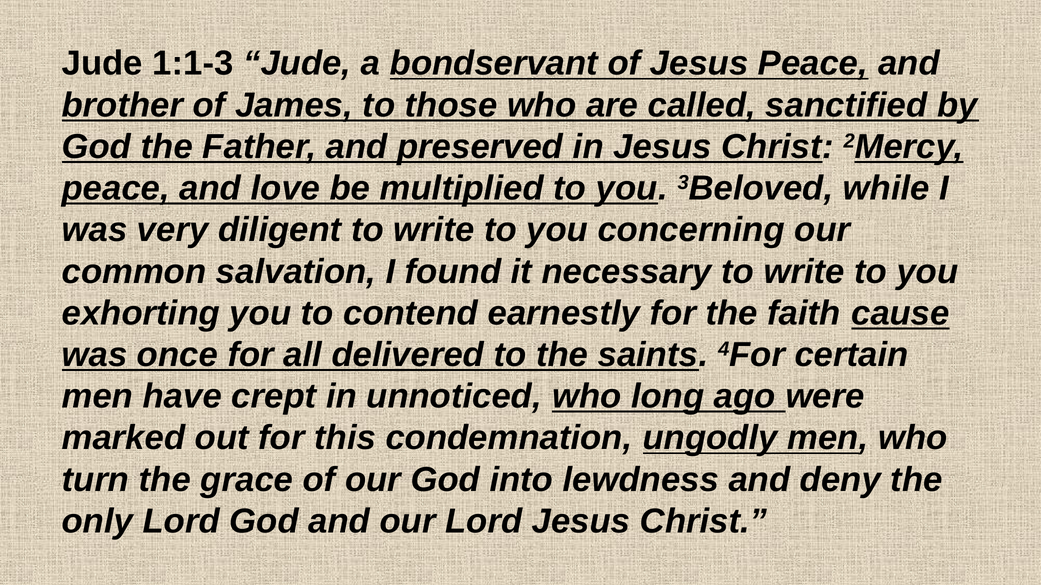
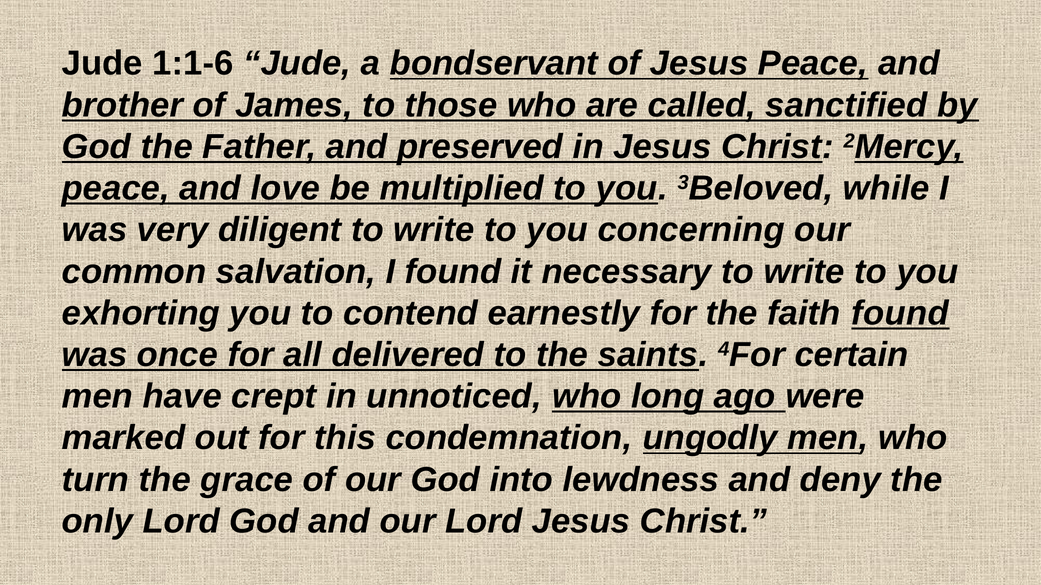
1:1-3: 1:1-3 -> 1:1-6 (193, 64)
faith cause: cause -> found (900, 314)
